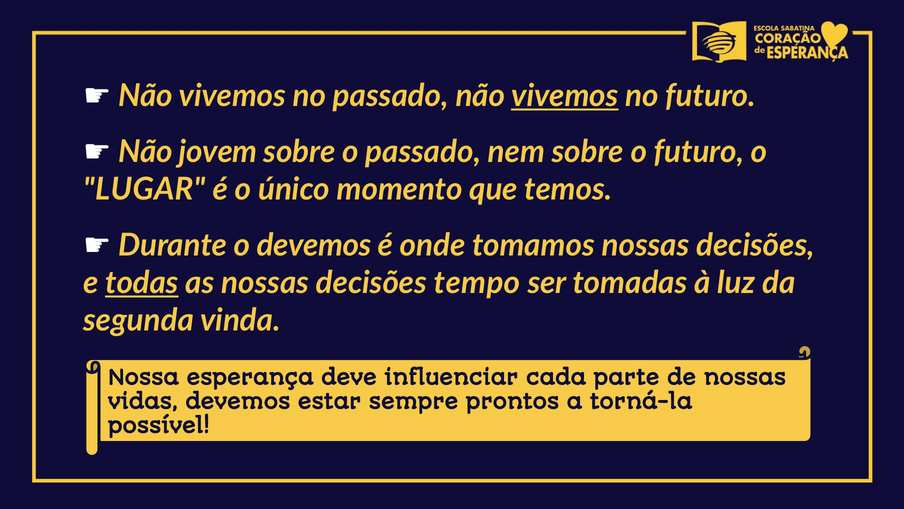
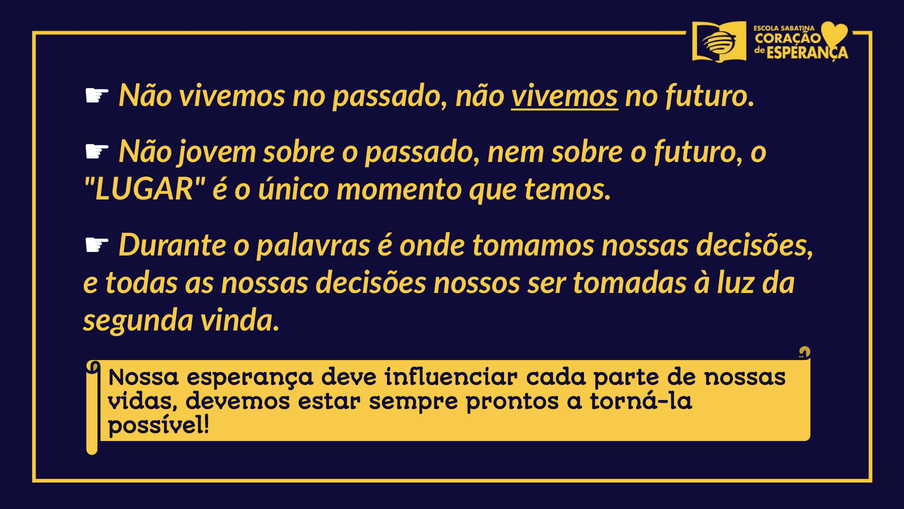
o devemos: devemos -> palavras (314, 245)
todas underline: present -> none (142, 283)
tempo: tempo -> nossos (477, 283)
